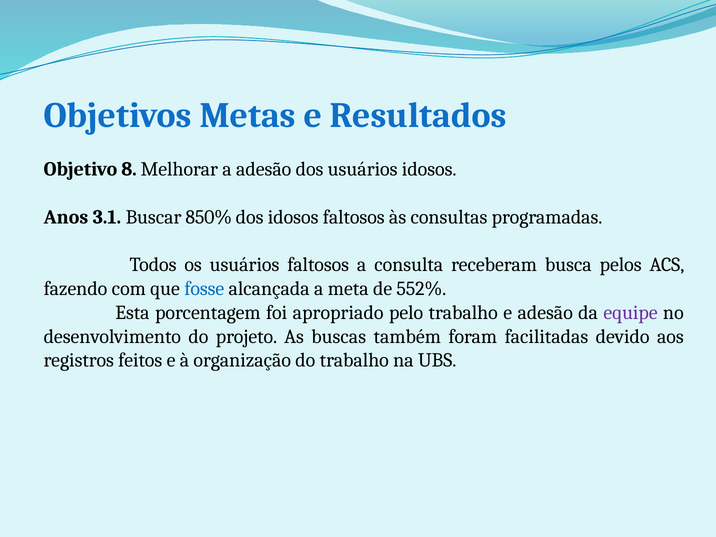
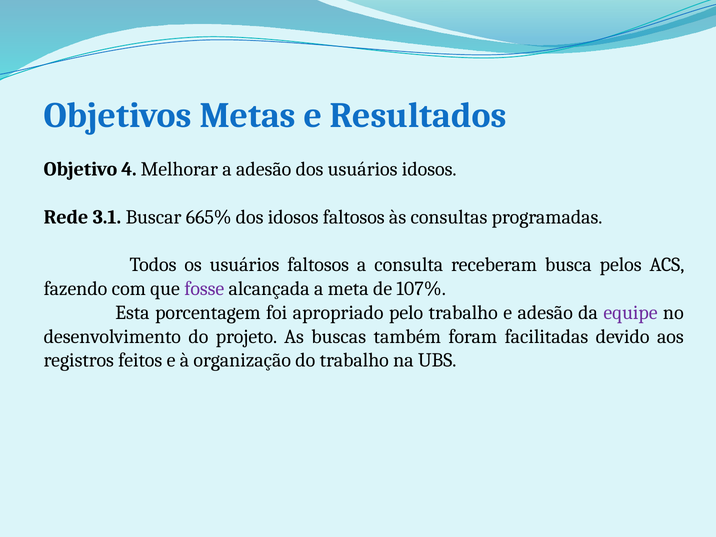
8: 8 -> 4 (129, 169)
Anos: Anos -> Rede (66, 217)
850%: 850% -> 665% (209, 217)
fosse colour: blue -> purple (204, 289)
552%: 552% -> 107% (421, 289)
